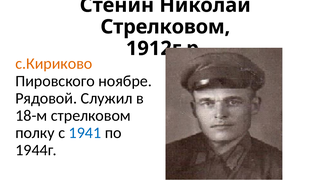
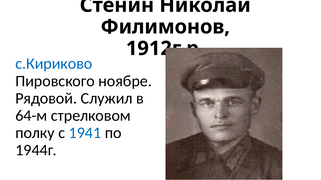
Стрелковом: Стрелковом -> Филимонов (165, 27)
с.Кириково colour: orange -> blue (54, 64)
18-м: 18-м -> 64-м (31, 116)
